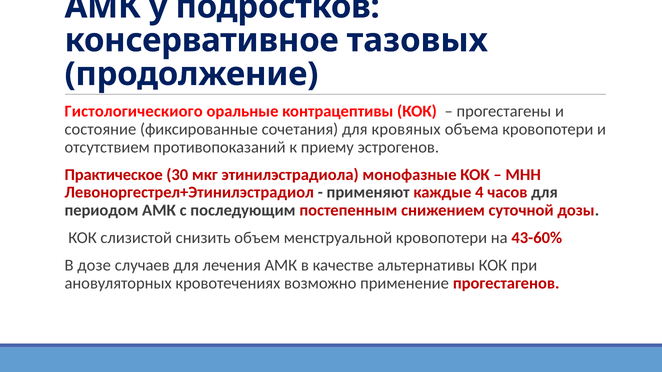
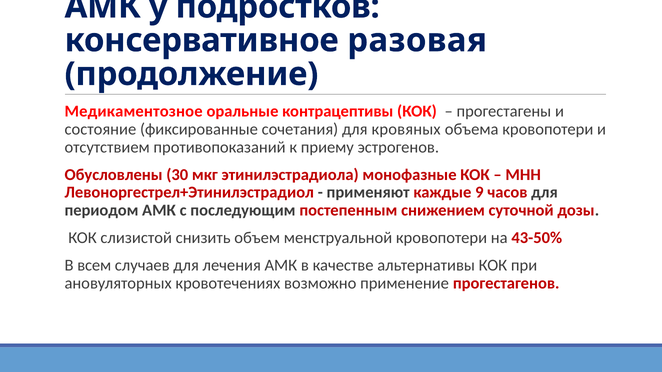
тазовых: тазовых -> разовая (417, 40)
Гистологическиого: Гистологическиого -> Медикаментозное (134, 112)
Практическое: Практическое -> Обусловлены (114, 175)
4: 4 -> 9 (479, 193)
43-60%: 43-60% -> 43-50% (537, 238)
дозе: дозе -> всем (94, 266)
